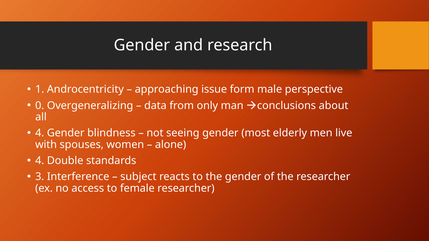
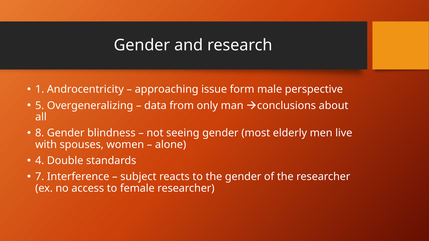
0: 0 -> 5 (40, 106)
4: 4 -> 8 (40, 133)
3: 3 -> 7 (40, 177)
